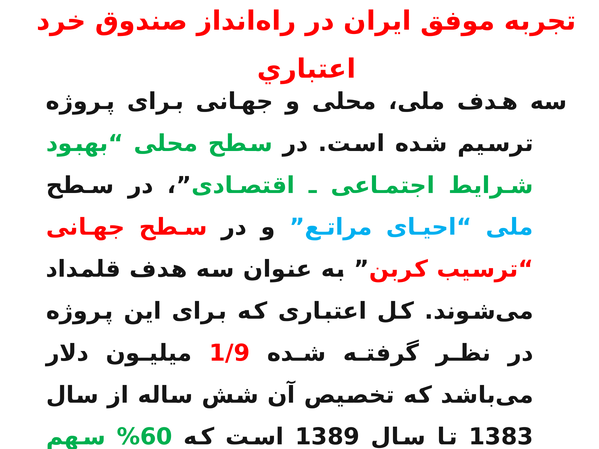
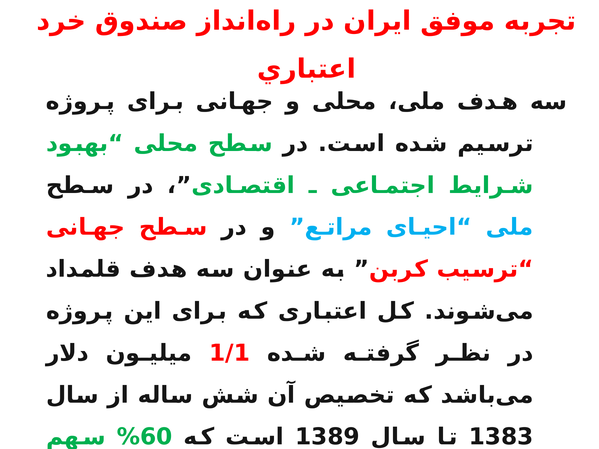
1/9: 1/9 -> 1/1 (230, 353)
